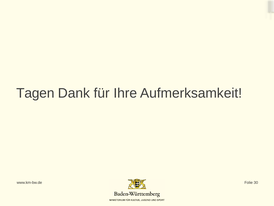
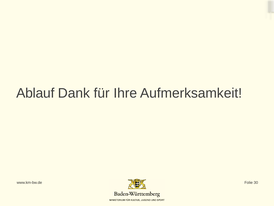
Tagen: Tagen -> Ablauf (35, 93)
